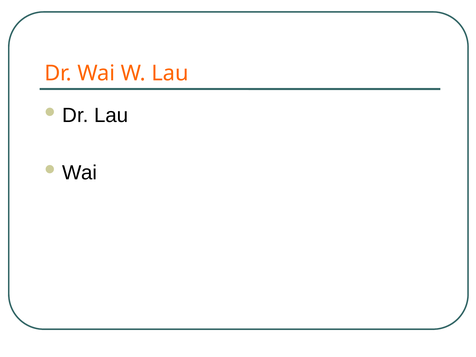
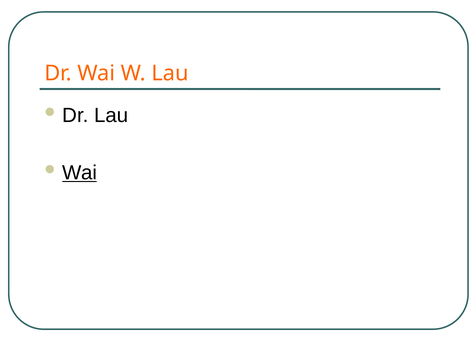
Wai underline: none -> present (80, 173)
